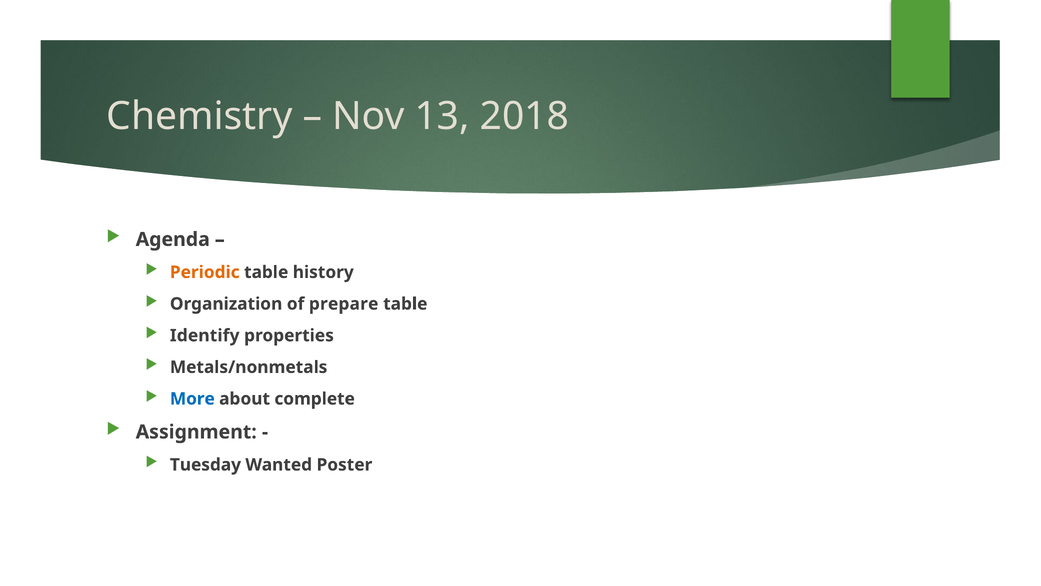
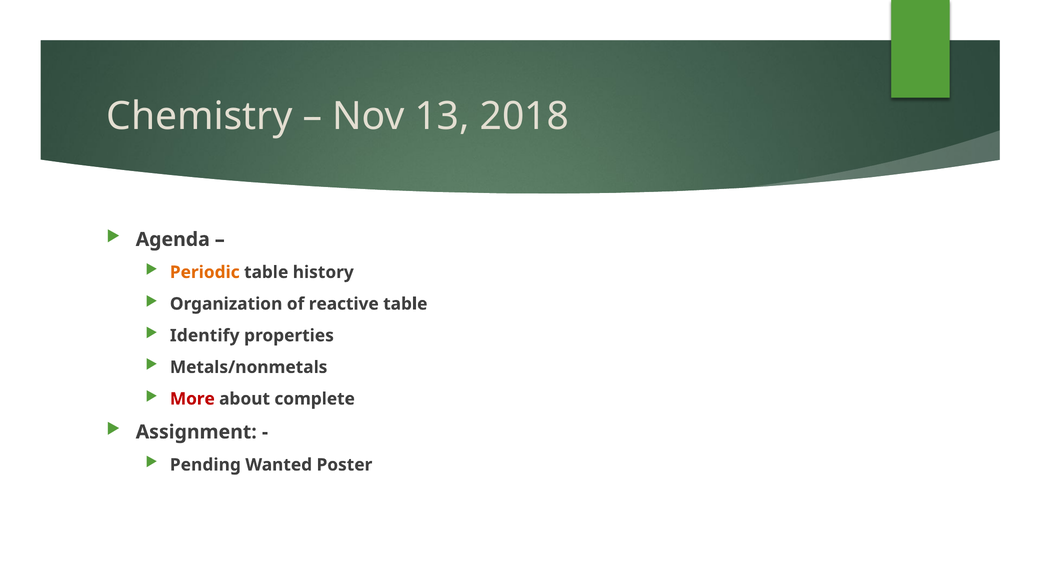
prepare: prepare -> reactive (344, 304)
More colour: blue -> red (192, 399)
Tuesday: Tuesday -> Pending (205, 464)
